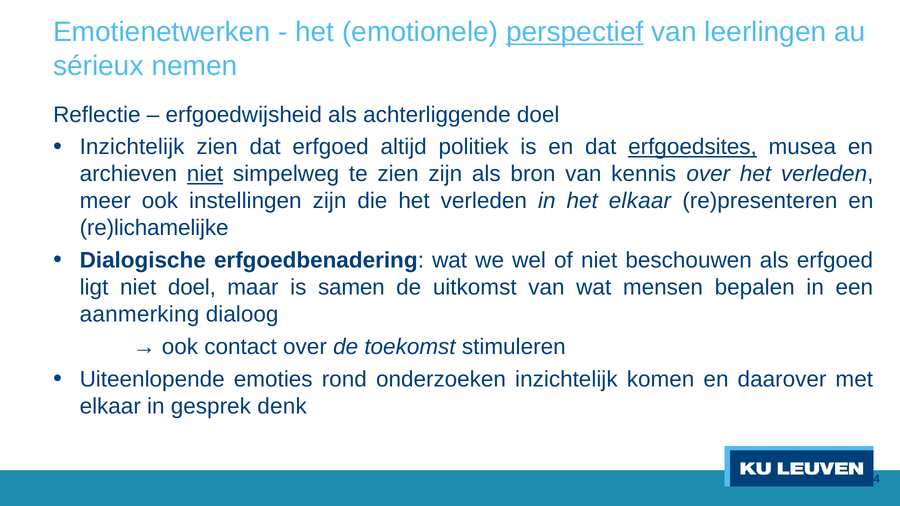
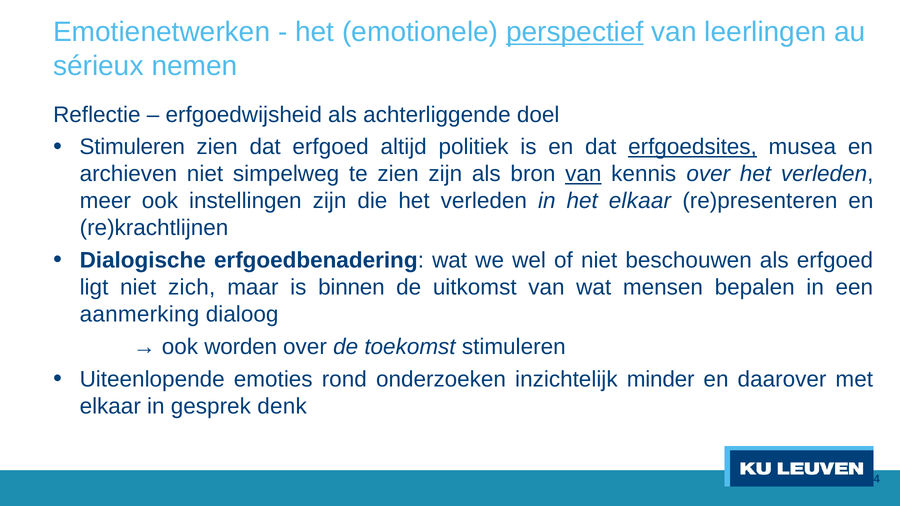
Inzichtelijk: Inzichtelijk -> Stimuleren (132, 147)
niet underline: present -> none (205, 174)
van underline: none -> present (583, 174)
re)lichamelijke: re)lichamelijke -> re)krachtlijnen (154, 228)
niet doel: doel -> zich (192, 288)
samen: samen -> binnen (351, 288)
contact: contact -> worden (241, 347)
komen: komen -> minder (661, 379)
